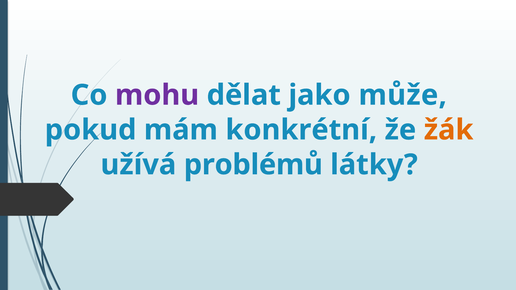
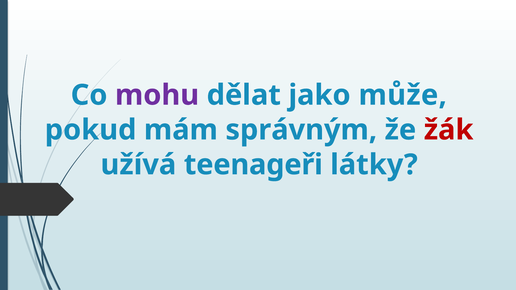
konkrétní: konkrétní -> správným (301, 130)
žák colour: orange -> red (449, 130)
problémů: problémů -> teenageři (253, 165)
